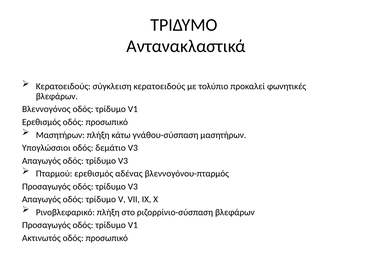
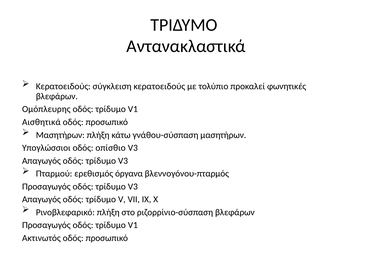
Βλεννογόνος: Βλεννογόνος -> Ομόπλευρης (46, 109)
Ερεθισμός: Ερεθισμός -> Αισθητικά (41, 122)
δεμάτιο: δεμάτιο -> οπίσθιο (111, 148)
αδένας: αδένας -> όργανα (129, 174)
